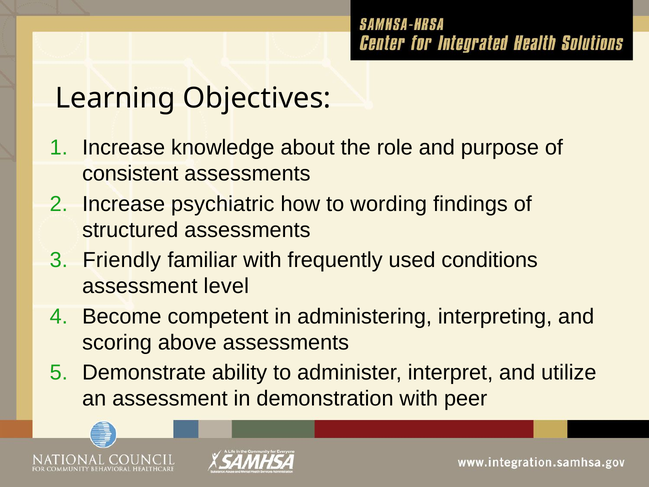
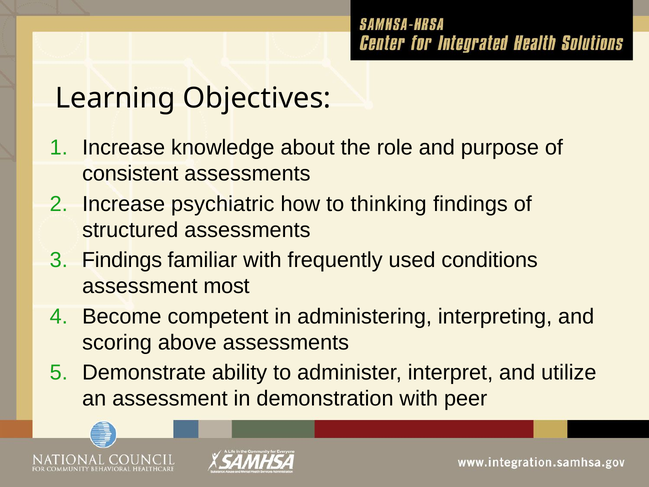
wording: wording -> thinking (389, 204)
Friendly: Friendly -> Findings (122, 260)
level: level -> most (227, 286)
